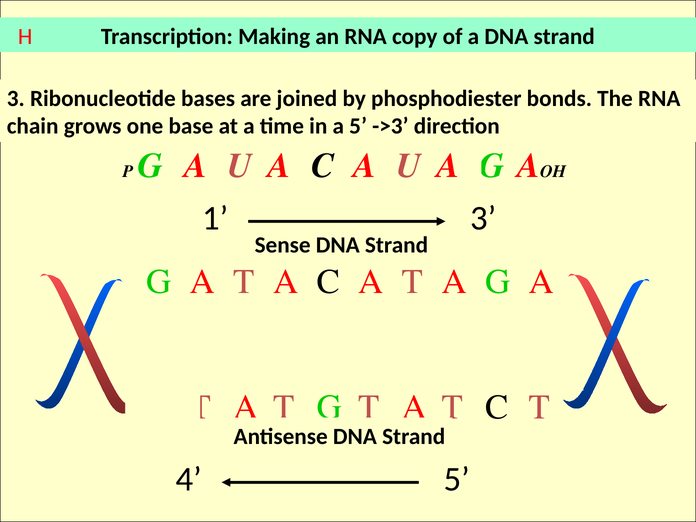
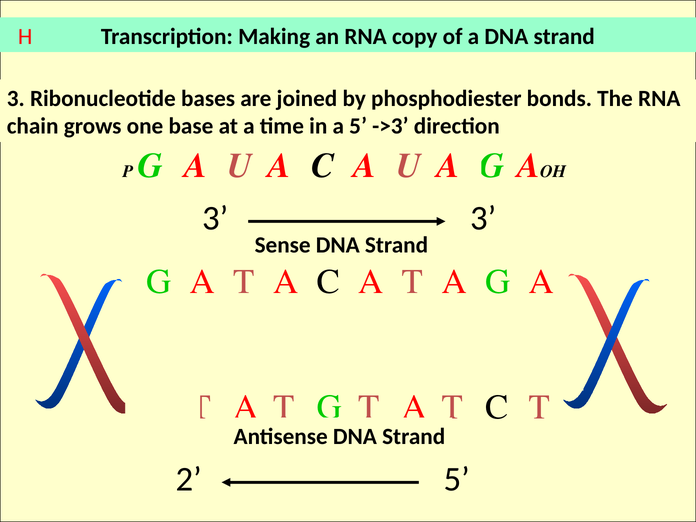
1: 1 -> 3 (215, 218)
4: 4 -> 2 (189, 479)
